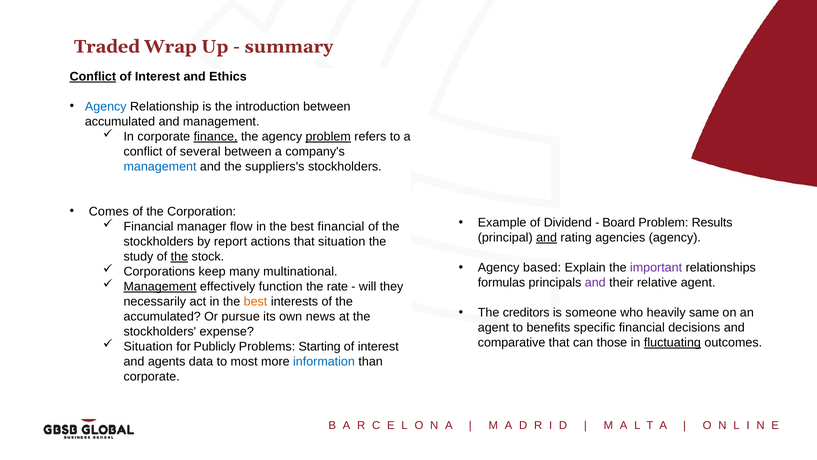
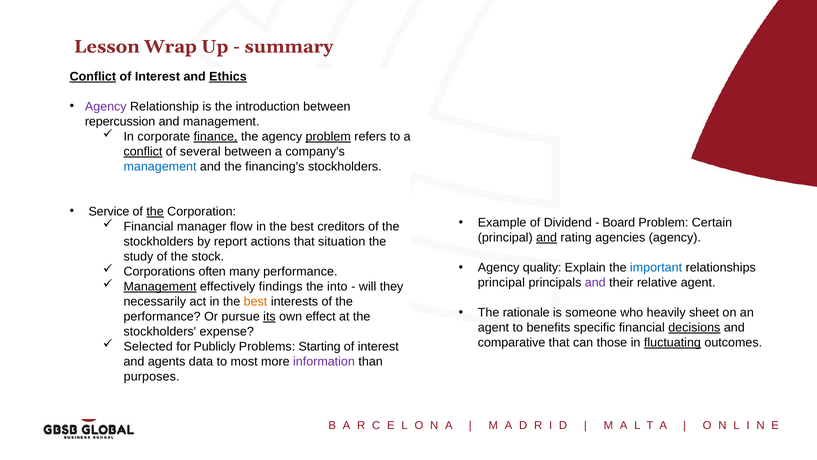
Traded: Traded -> Lesson (107, 47)
Ethics underline: none -> present (228, 76)
Agency colour: blue -> purple (106, 106)
accumulated: accumulated -> repercussion (120, 121)
conflict underline: none -> present (143, 151)
suppliers's: suppliers's -> financing's (275, 166)
Comes: Comes -> Service (109, 211)
the underline: none -> present (155, 211)
Results: Results -> Certain (712, 222)
best financial: financial -> creditors (341, 226)
the underline: present -> none (179, 256)
based: based -> quality (542, 267)
important colour: purple -> blue (656, 267)
keep: keep -> often (212, 271)
many multinational: multinational -> performance (300, 271)
formulas: formulas -> principal (501, 282)
function: function -> findings (281, 286)
rate: rate -> into (337, 286)
creditors: creditors -> rationale (526, 312)
same: same -> sheet (704, 312)
accumulated: accumulated -> performance (162, 316)
its underline: none -> present (269, 316)
news: news -> effect (321, 316)
decisions underline: none -> present (694, 327)
Situation: Situation -> Selected (148, 346)
information colour: blue -> purple (324, 361)
corporate: corporate -> purposes (152, 376)
